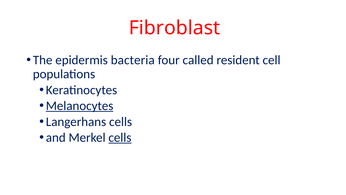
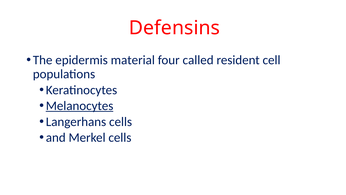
Fibroblast: Fibroblast -> Defensins (174, 28)
bacteria: bacteria -> material (133, 60)
cells underline: present -> none (120, 137)
